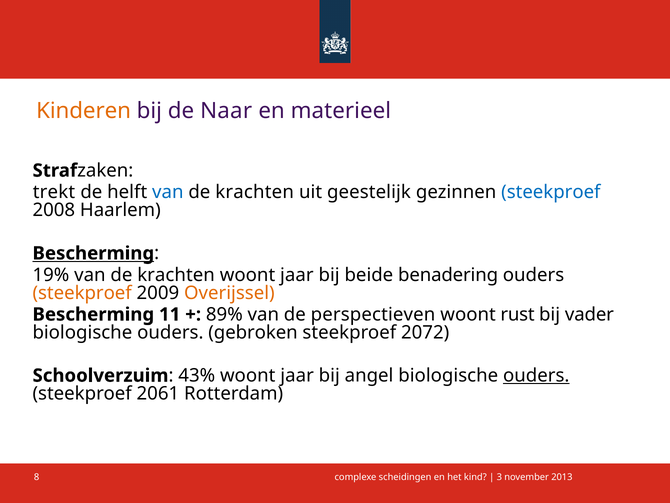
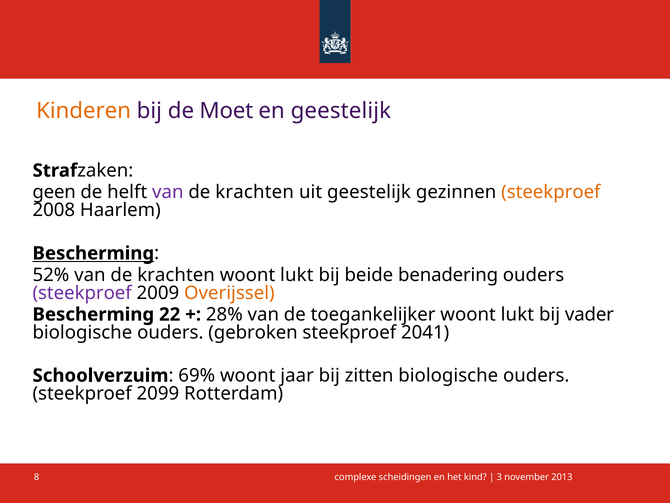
Naar: Naar -> Moet (226, 111)
en materieel: materieel -> geestelijk (341, 111)
trekt: trekt -> geen (54, 192)
van colour: blue -> purple (168, 192)
steekproef colour: blue -> orange (551, 192)
19%: 19% -> 52% (51, 275)
jaar: jaar -> lukt (297, 275)
steekproef colour: orange -> purple (82, 293)
11: 11 -> 22 (170, 314)
89%: 89% -> 28% (224, 314)
perspectieven: perspectieven -> toegankelijker (373, 314)
rust: rust -> lukt (517, 314)
2072: 2072 -> 2041 (425, 332)
43%: 43% -> 69% (197, 375)
angel: angel -> zitten (369, 375)
ouders underline: present -> none (536, 375)
2061: 2061 -> 2099 (158, 393)
